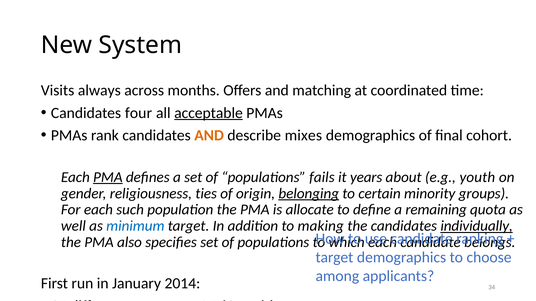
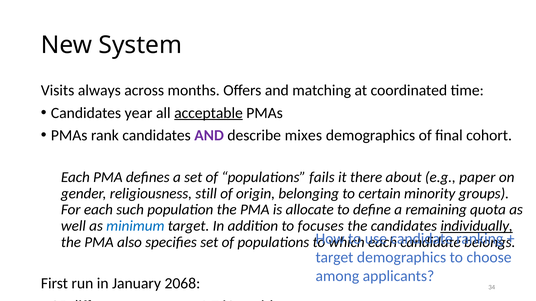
four: four -> year (139, 113)
AND colour: orange -> purple (209, 136)
PMA underline: present -> none (108, 177)
years: years -> there (366, 177)
youth: youth -> paper (477, 177)
ties: ties -> still (206, 194)
belonging underline: present -> none (309, 194)
making: making -> focuses (321, 226)
2014: 2014 -> 2068 (182, 284)
